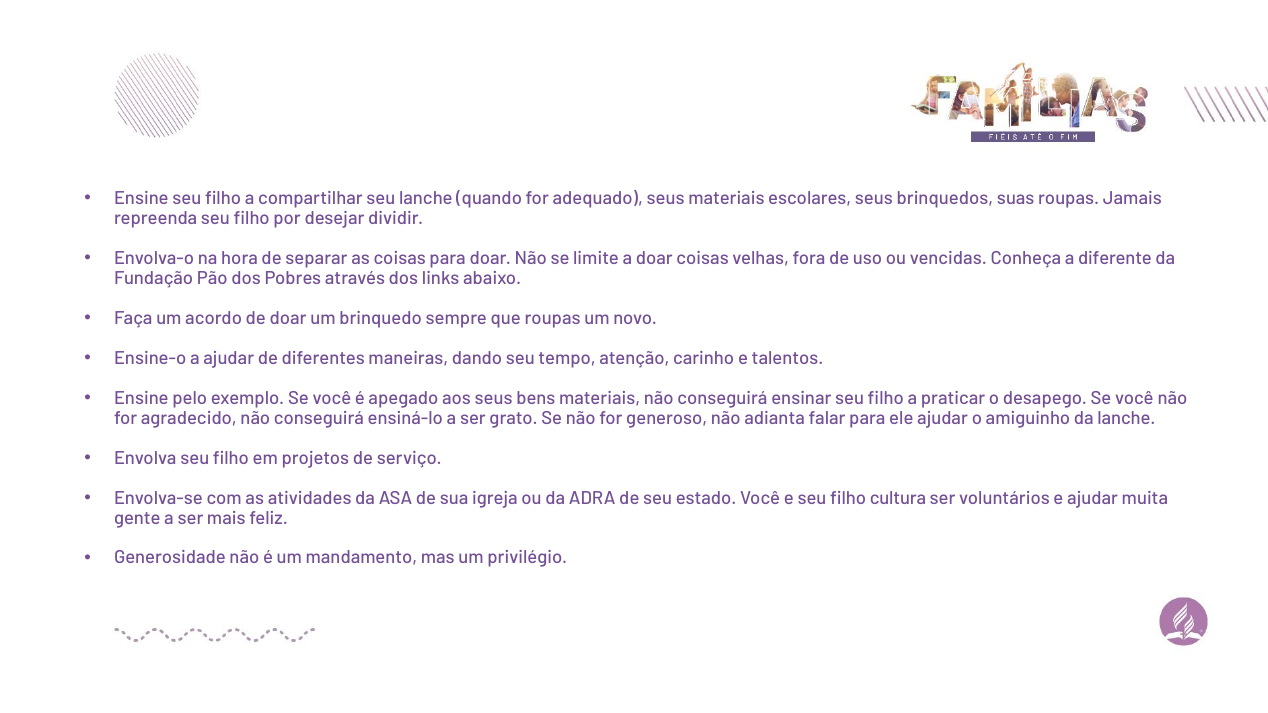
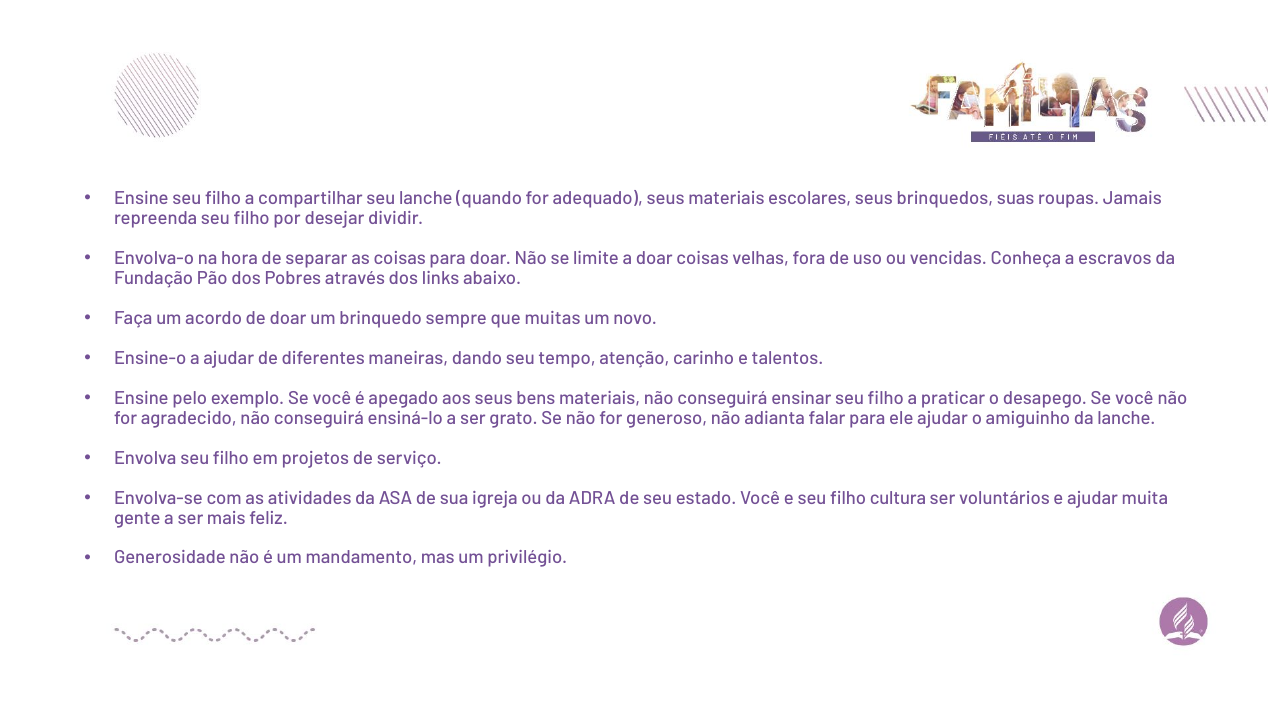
diferente: diferente -> escravos (1115, 258)
que roupas: roupas -> muitas (553, 318)
